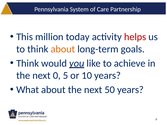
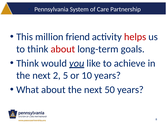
today: today -> friend (78, 37)
about colour: orange -> red (63, 49)
0: 0 -> 2 (57, 76)
